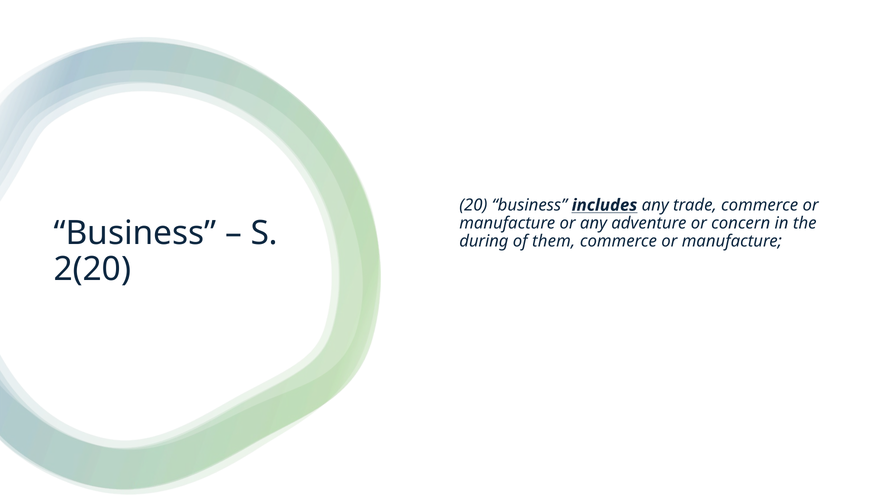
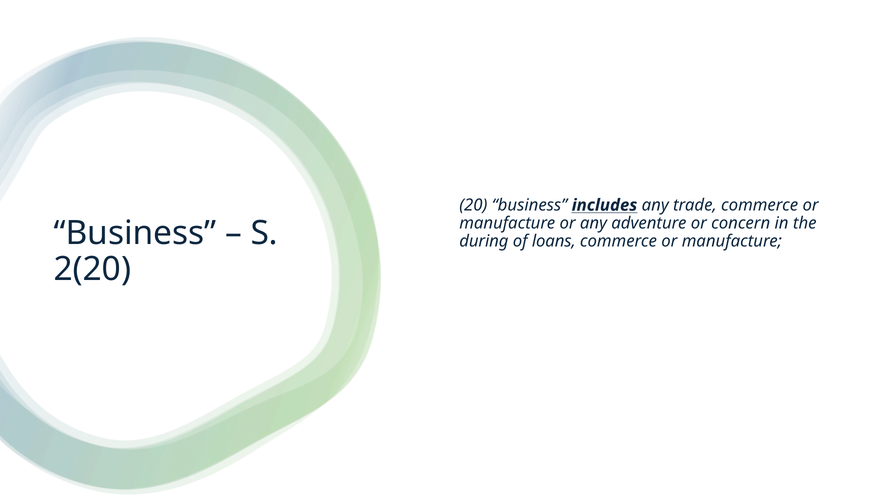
them: them -> loans (554, 241)
